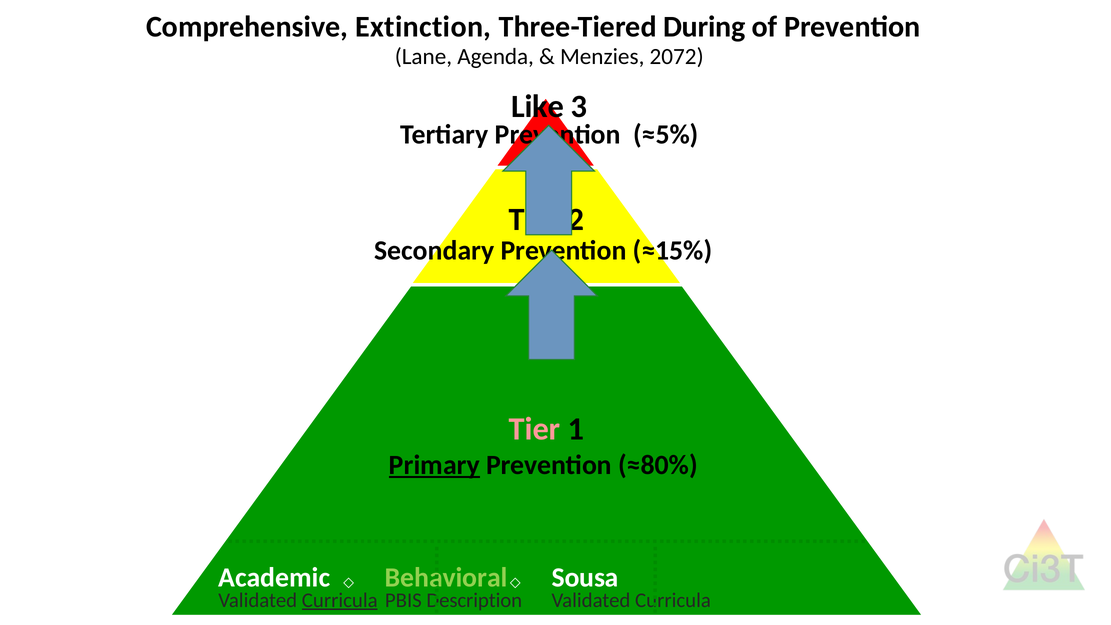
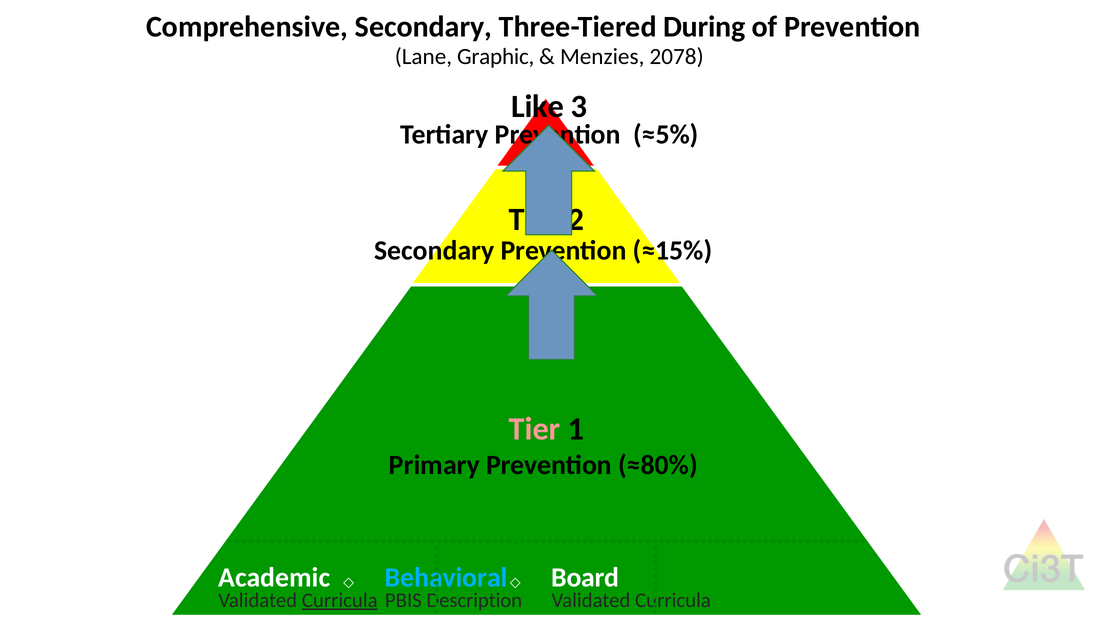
Comprehensive Extinction: Extinction -> Secondary (423, 27)
Agenda: Agenda -> Graphic (496, 56)
2072: 2072 -> 2078 (677, 56)
Primary underline: present -> none (434, 465)
Behavioral colour: light green -> light blue (446, 577)
Sousa: Sousa -> Board (585, 577)
